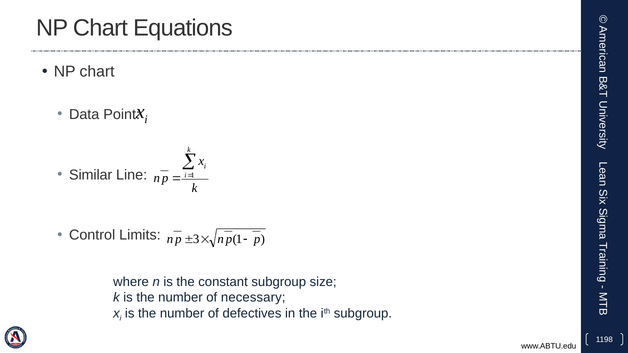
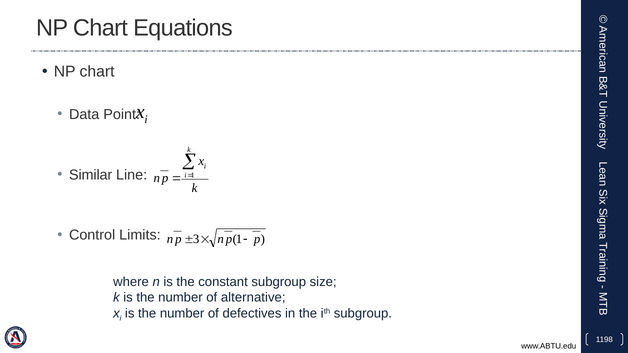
necessary: necessary -> alternative (253, 298)
